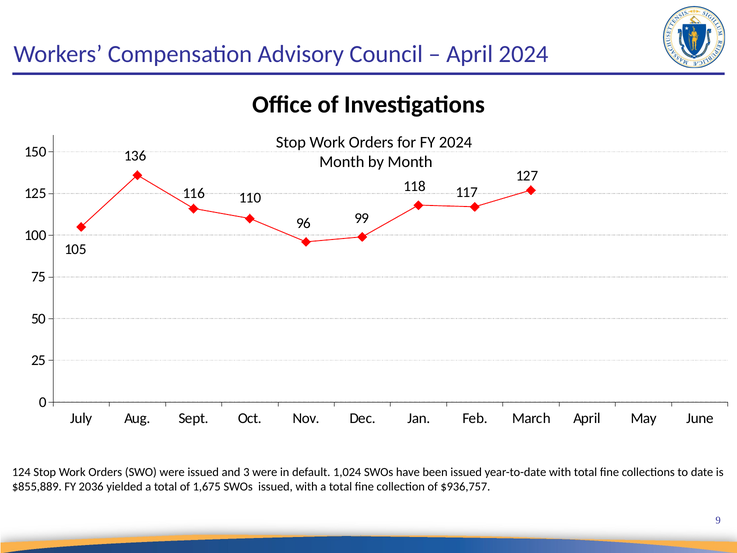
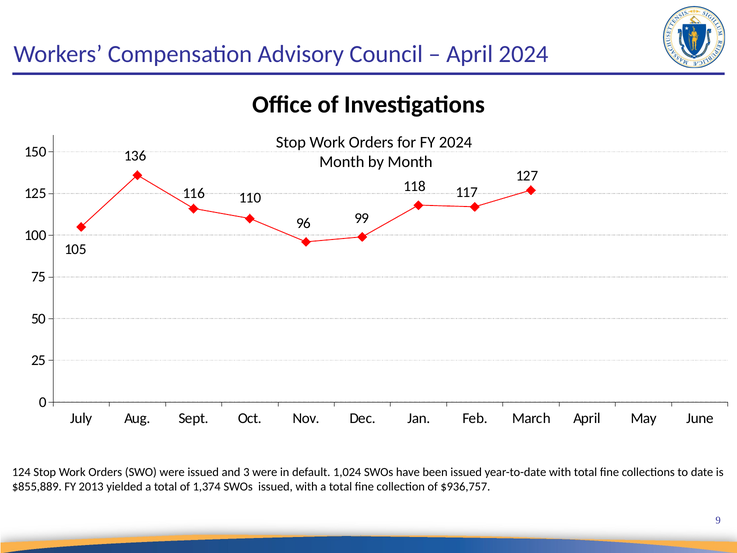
2036: 2036 -> 2013 (91, 486)
1,675: 1,675 -> 1,374 (207, 486)
